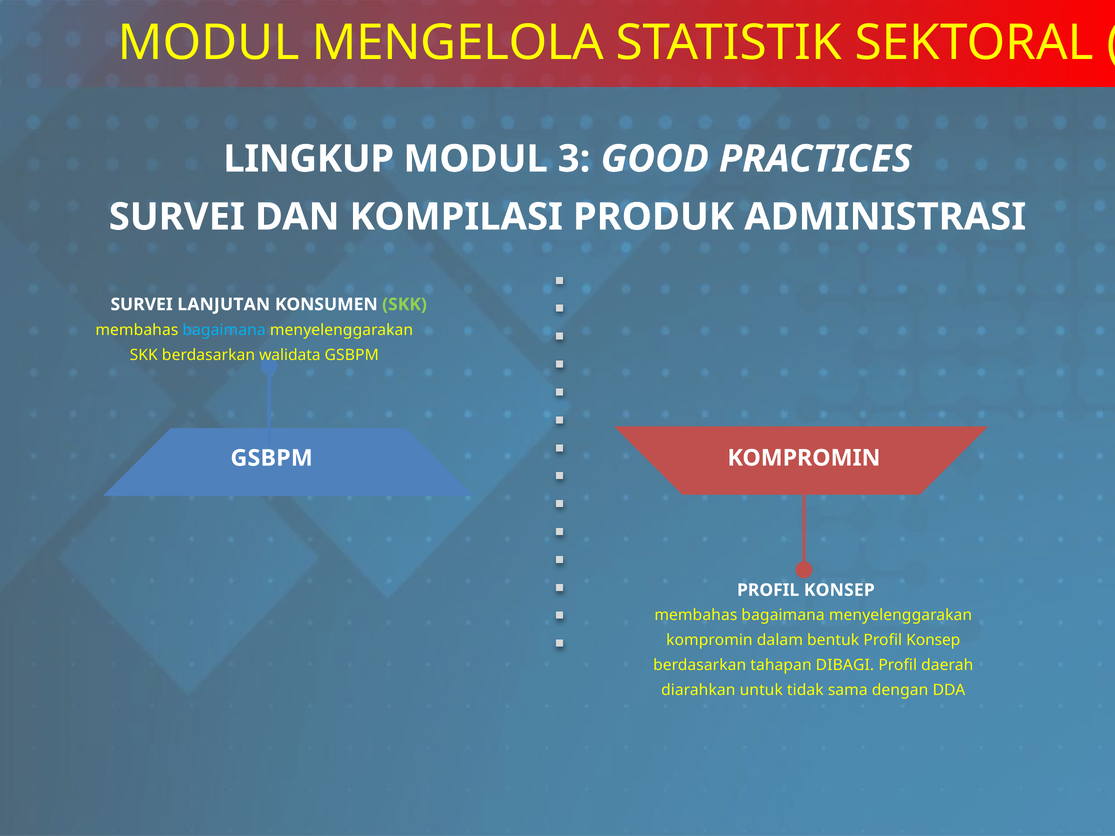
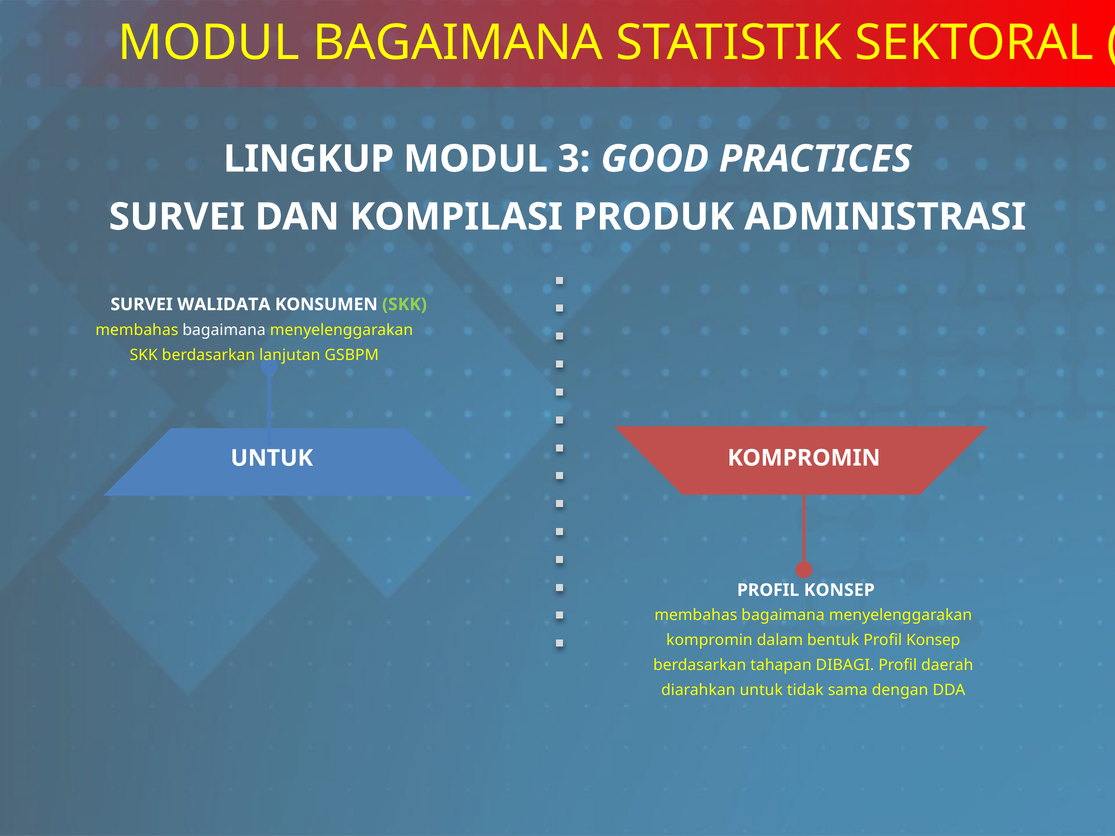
MODUL MENGELOLA: MENGELOLA -> BAGAIMANA (458, 43)
LANJUTAN: LANJUTAN -> WALIDATA (224, 305)
bagaimana colour: light blue -> white (224, 330)
walidata: walidata -> lanjutan (290, 355)
GSBPM: GSBPM -> UNTUK (272, 458)
